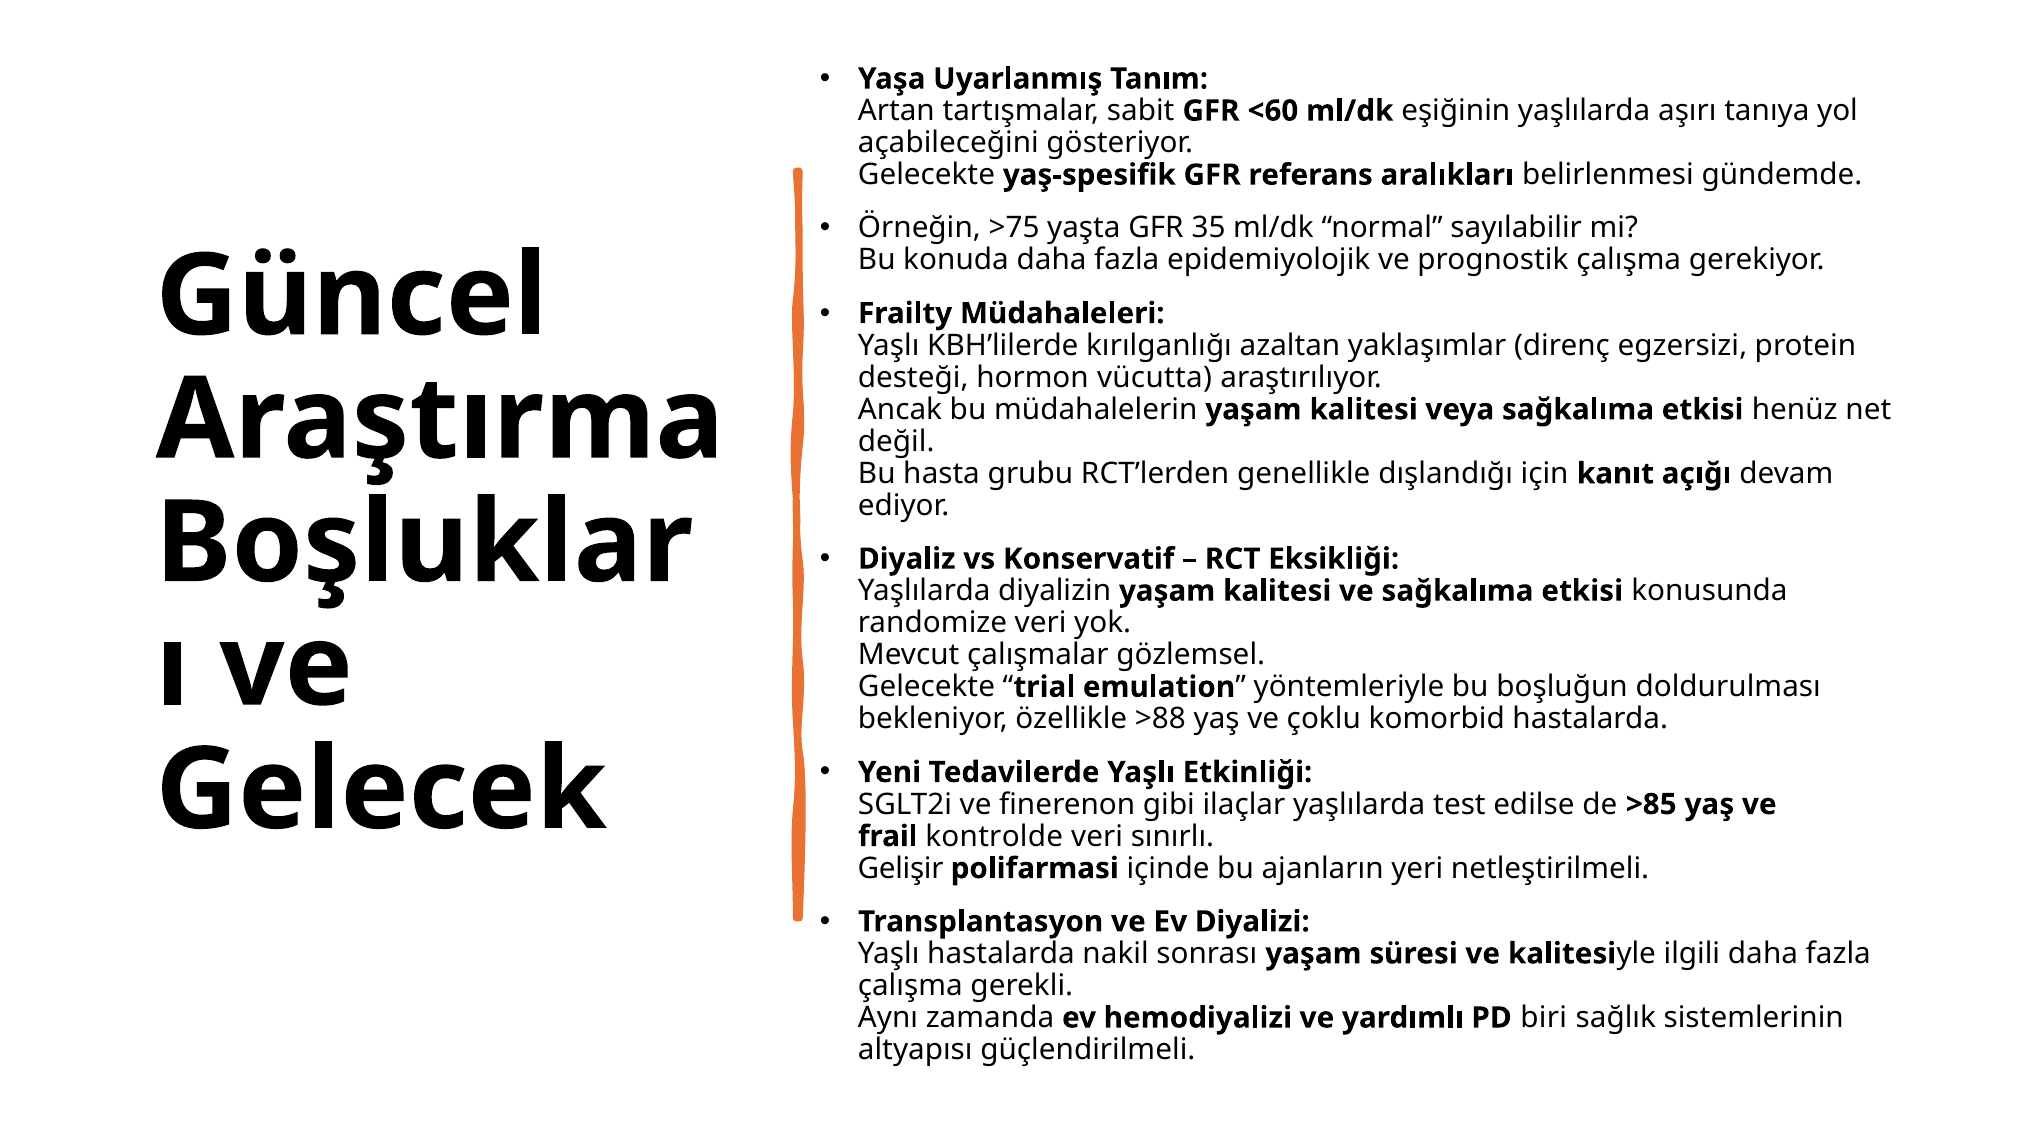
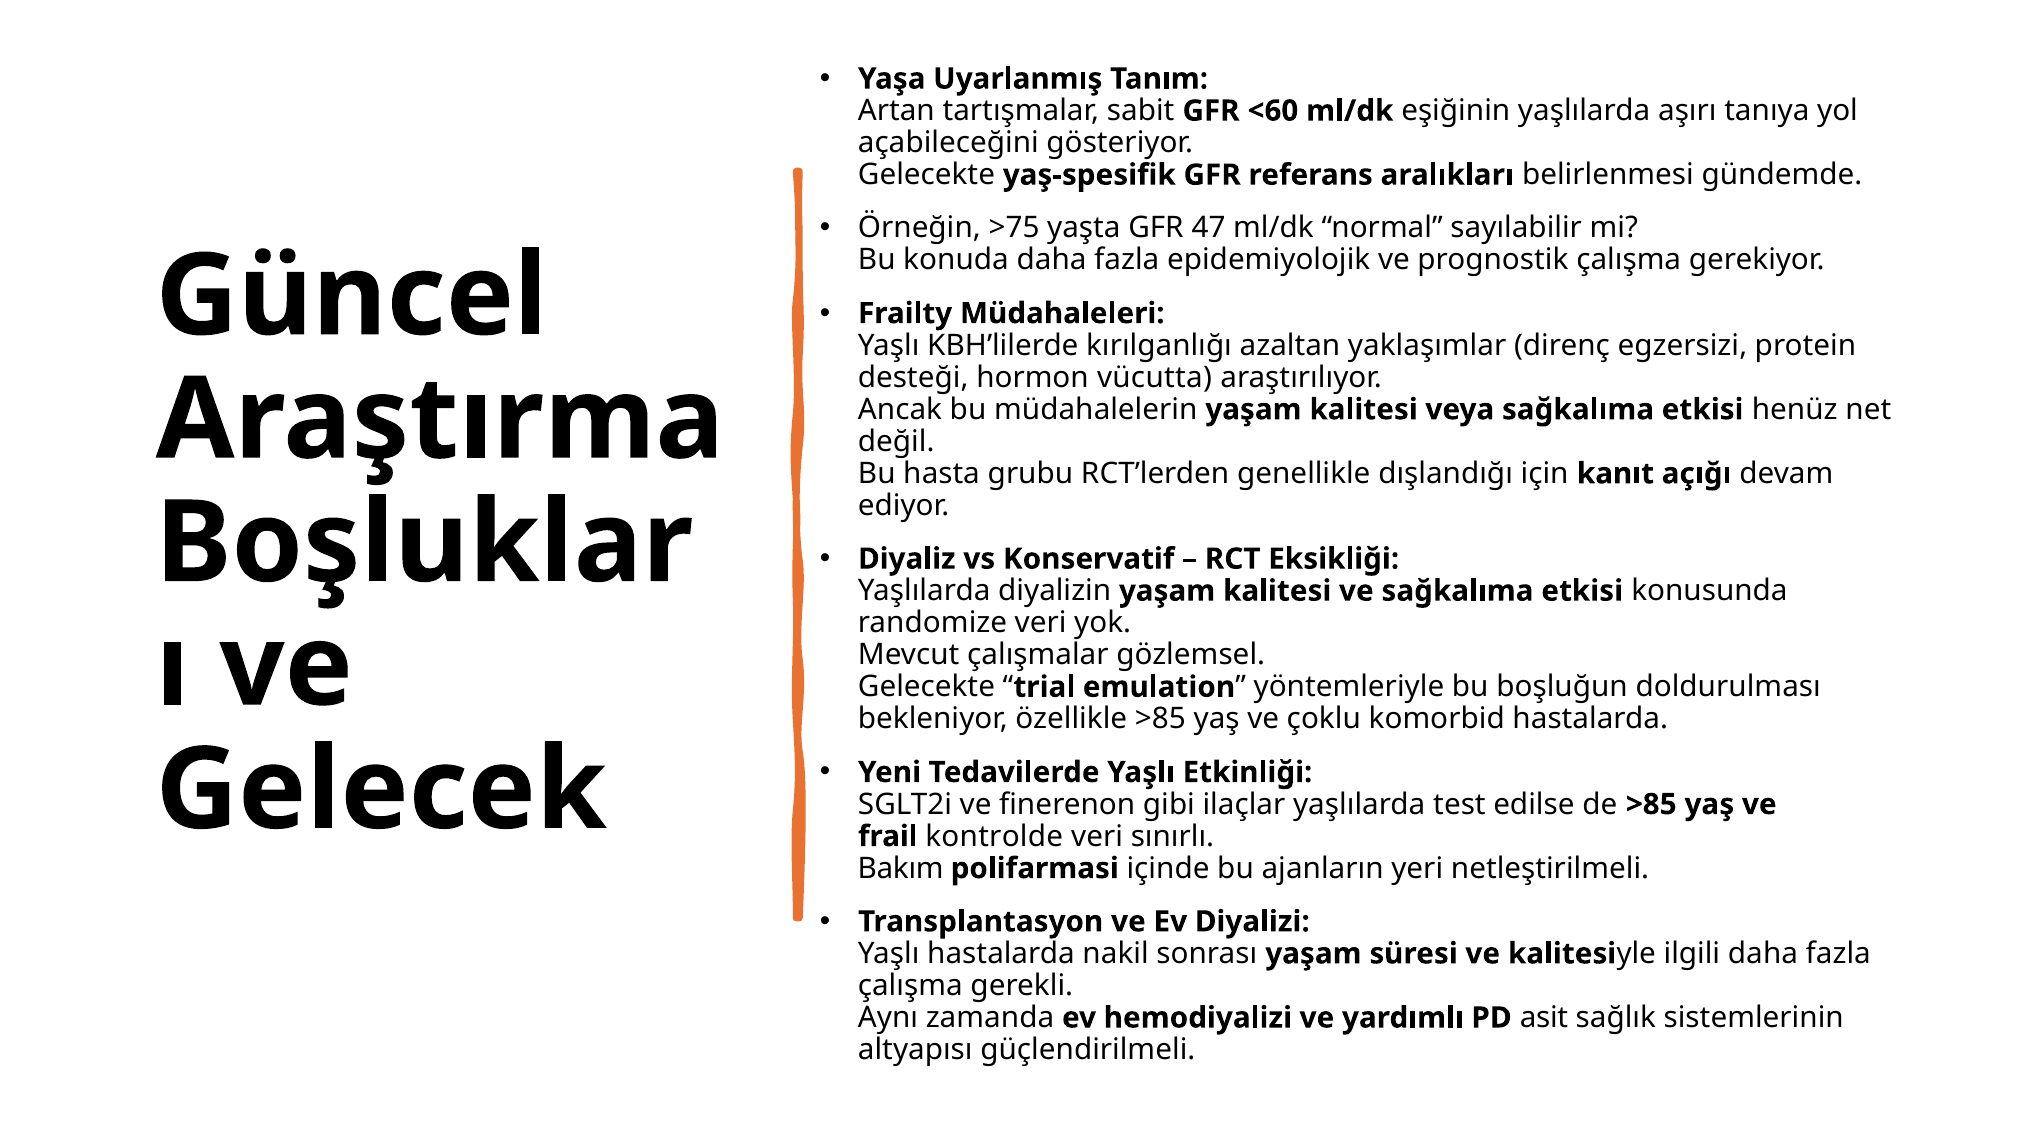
35: 35 -> 47 (1209, 228)
özellikle >88: >88 -> >85 (1160, 719)
Gelişir: Gelişir -> Bakım (901, 869)
biri: biri -> asit (1544, 1018)
